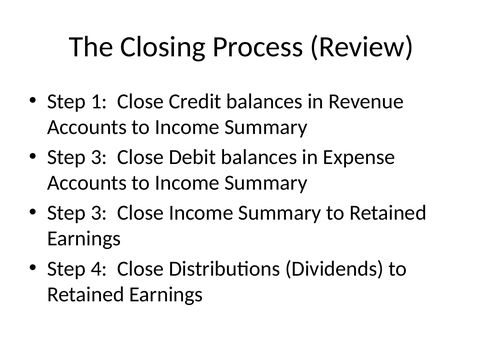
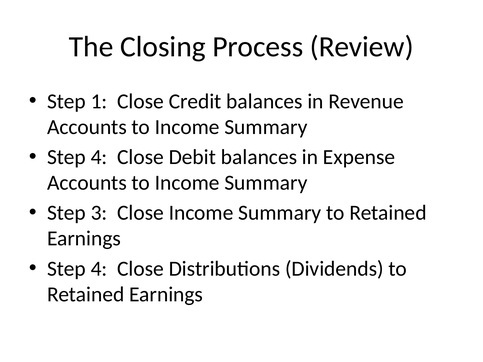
3: 3 -> 4 (99, 157)
